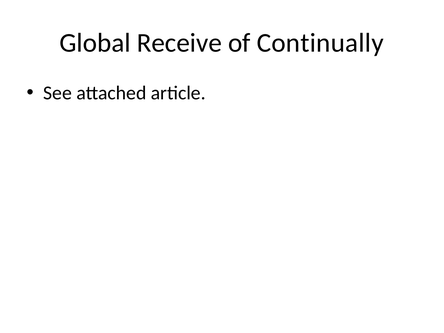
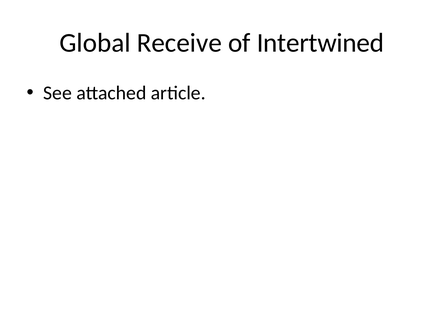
Continually: Continually -> Intertwined (320, 43)
